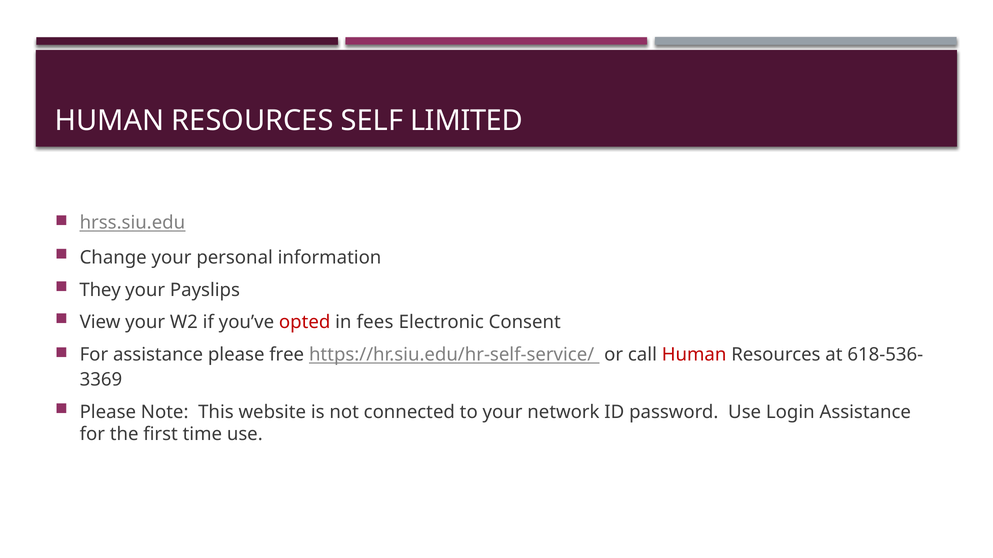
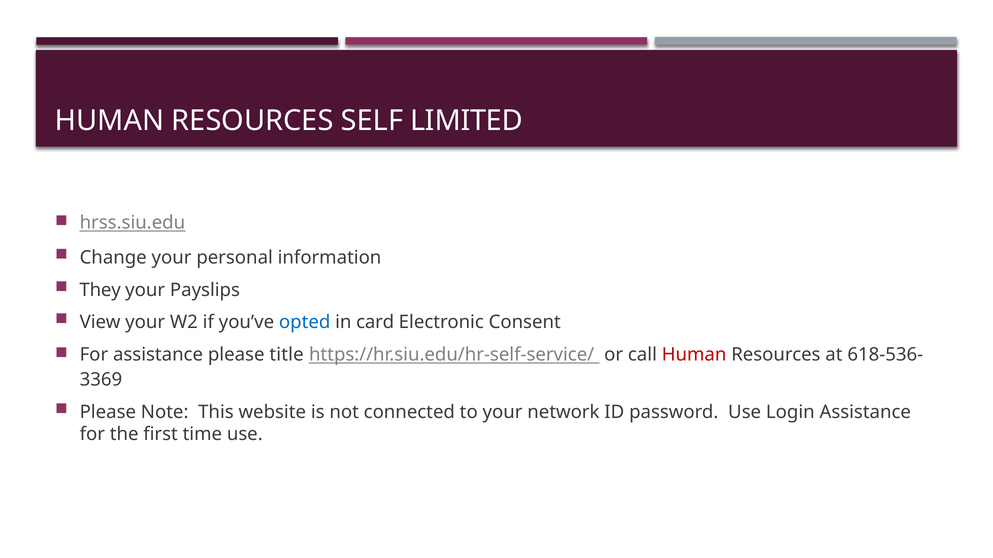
opted colour: red -> blue (305, 322)
fees: fees -> card (375, 322)
free: free -> title (287, 355)
